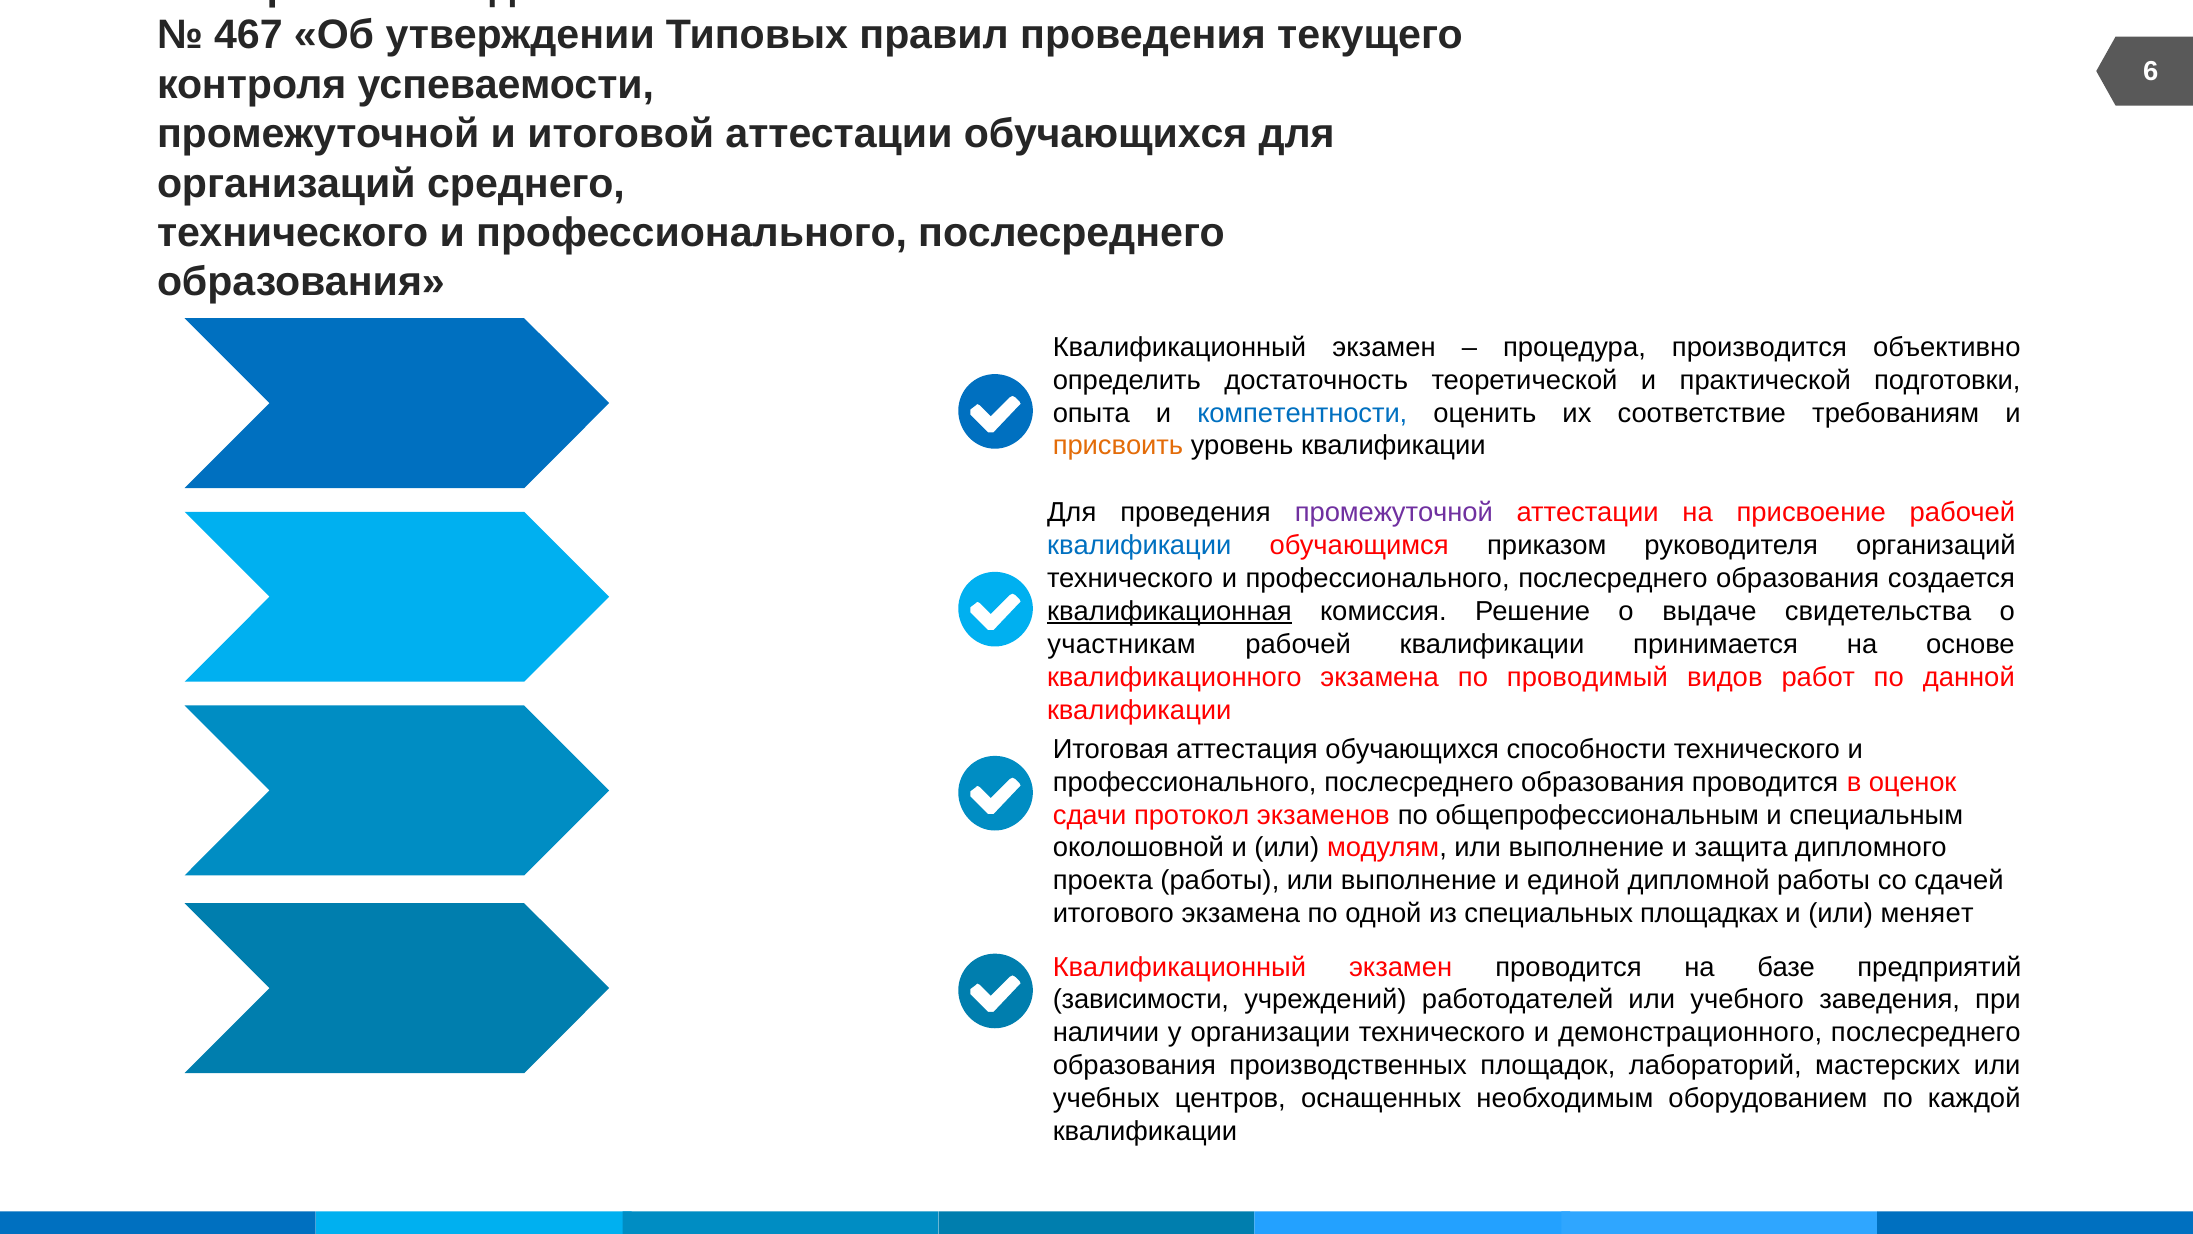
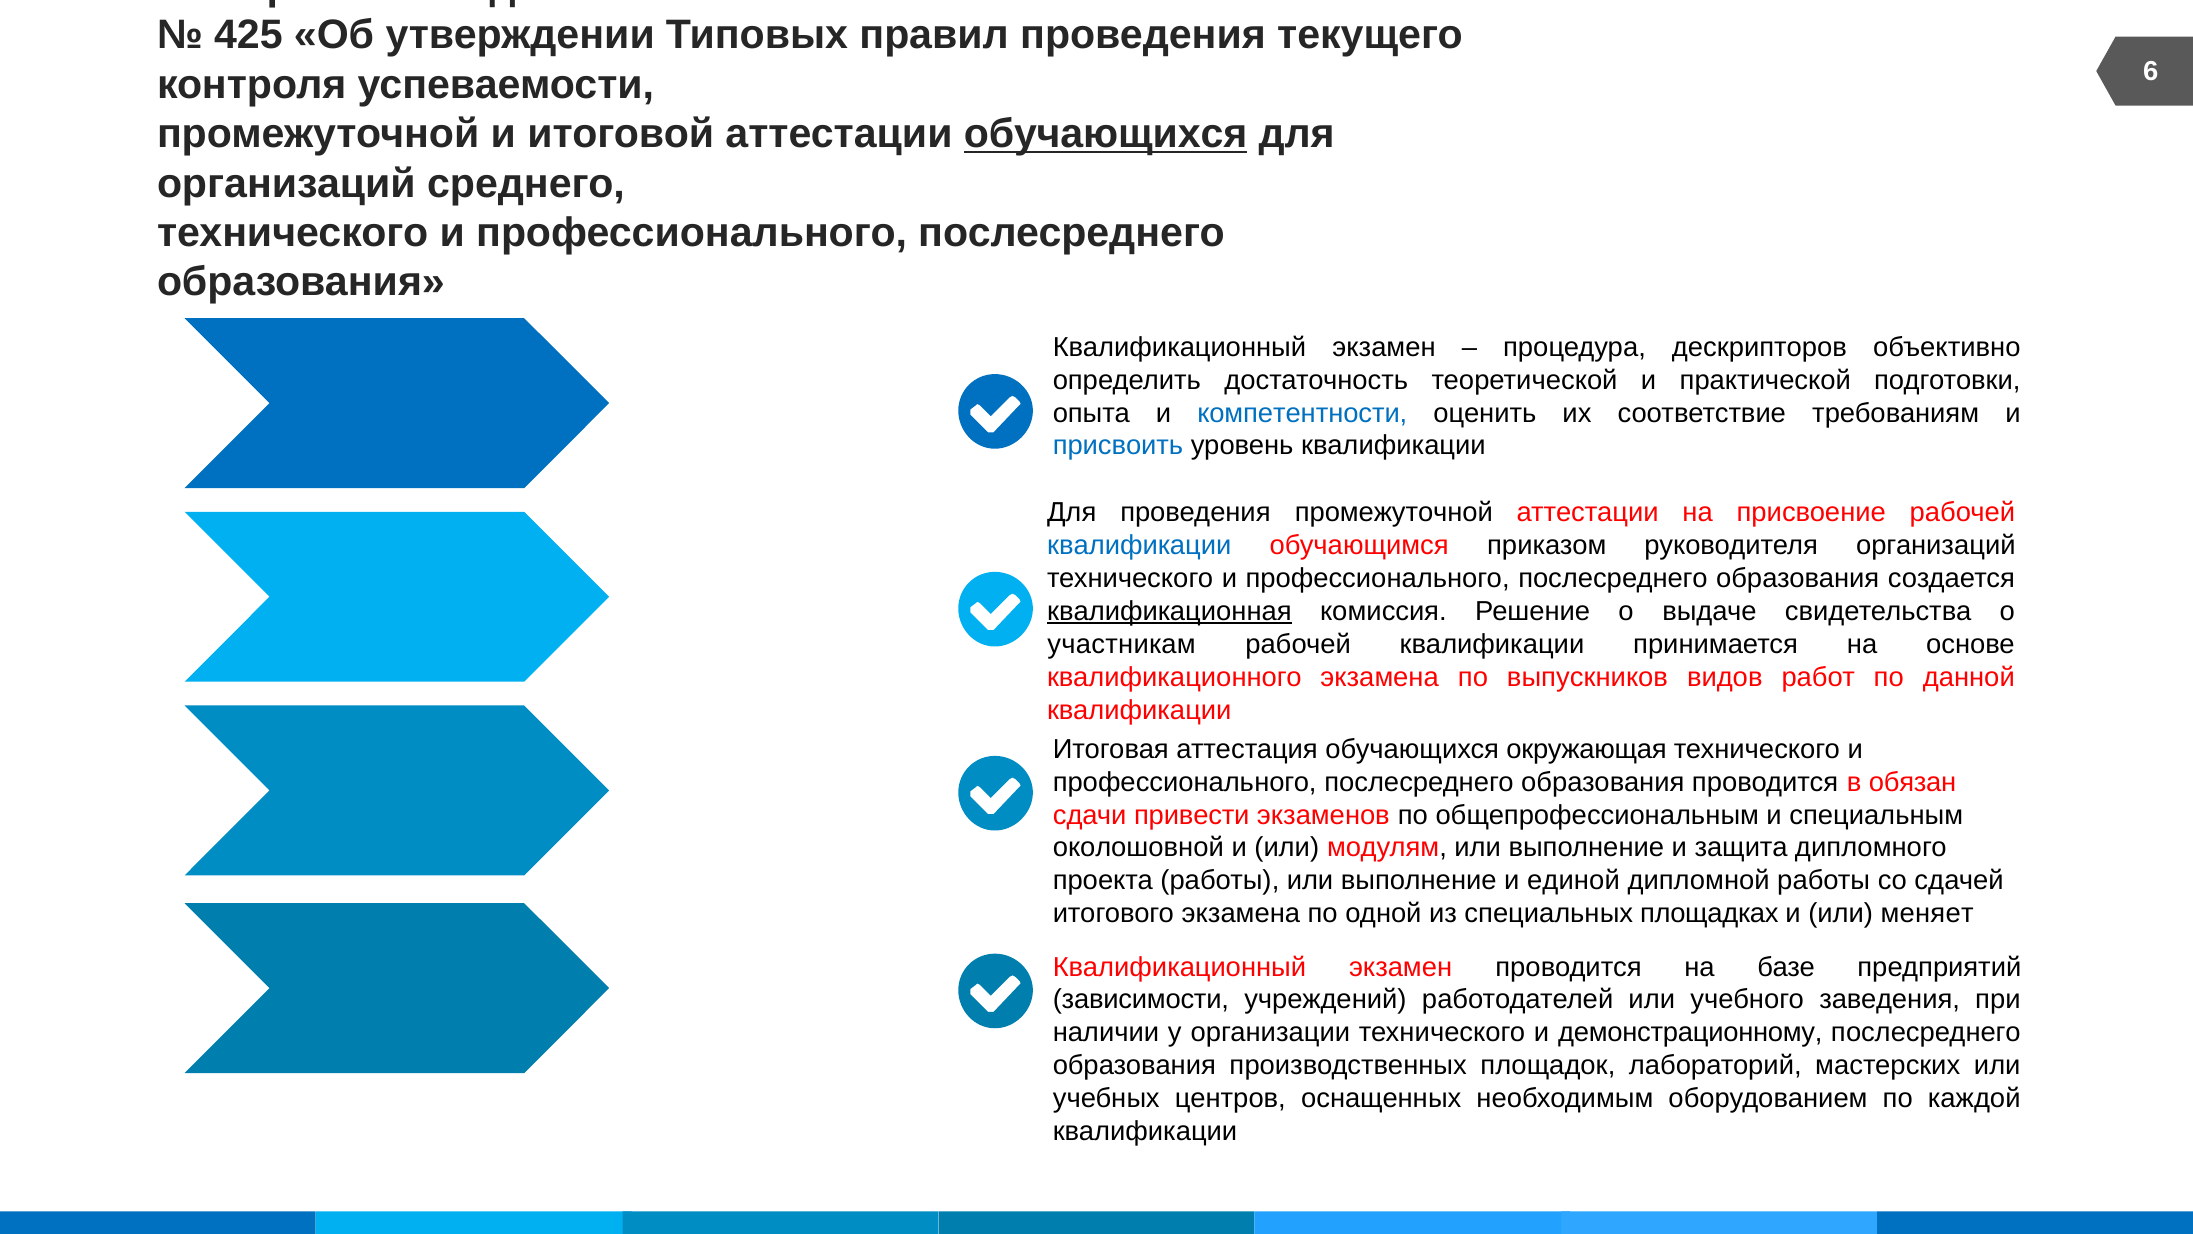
467: 467 -> 425 (248, 35)
обучающихся underline: none -> present (1106, 134)
производится: производится -> дескрипторов (1759, 347)
присвоить colour: orange -> blue (1118, 446)
промежуточной colour: purple -> black (1394, 512)
проводимый: проводимый -> выпускников (1587, 677)
способности: способности -> окружающая (1587, 749)
оценок: оценок -> обязан (1913, 782)
протокол: протокол -> привести (1192, 815)
демонстрационного: демонстрационного -> демонстрационному (1690, 1032)
